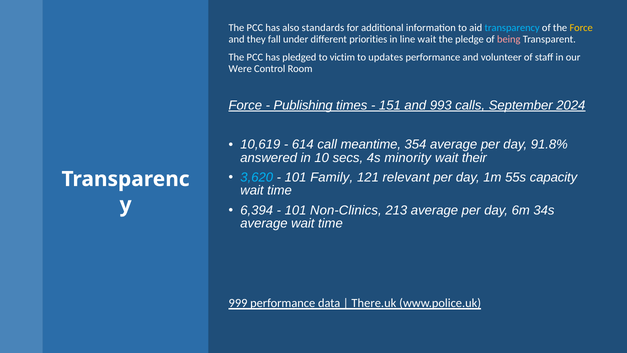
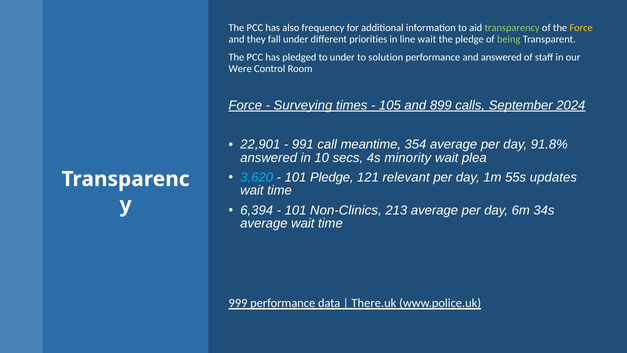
standards: standards -> frequency (323, 28)
transparency colour: light blue -> light green (512, 28)
being colour: pink -> light green (509, 39)
to victim: victim -> under (342, 57)
updates: updates -> solution (386, 57)
and volunteer: volunteer -> answered (501, 57)
Publishing: Publishing -> Surveying (303, 105)
151: 151 -> 105 (390, 105)
993: 993 -> 899 (441, 105)
10,619: 10,619 -> 22,901 (260, 144)
614: 614 -> 991 (303, 144)
their: their -> plea (474, 158)
101 Family: Family -> Pledge (332, 177)
capacity: capacity -> updates (553, 177)
